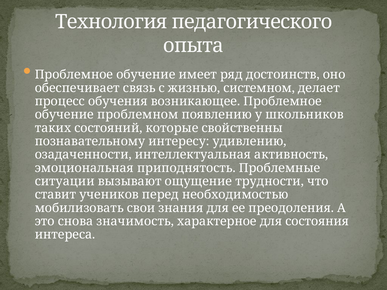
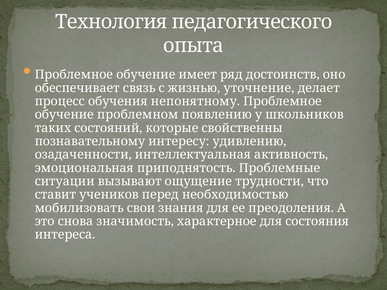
системном: системном -> уточнение (259, 88)
возникающее: возникающее -> непонятному (195, 101)
